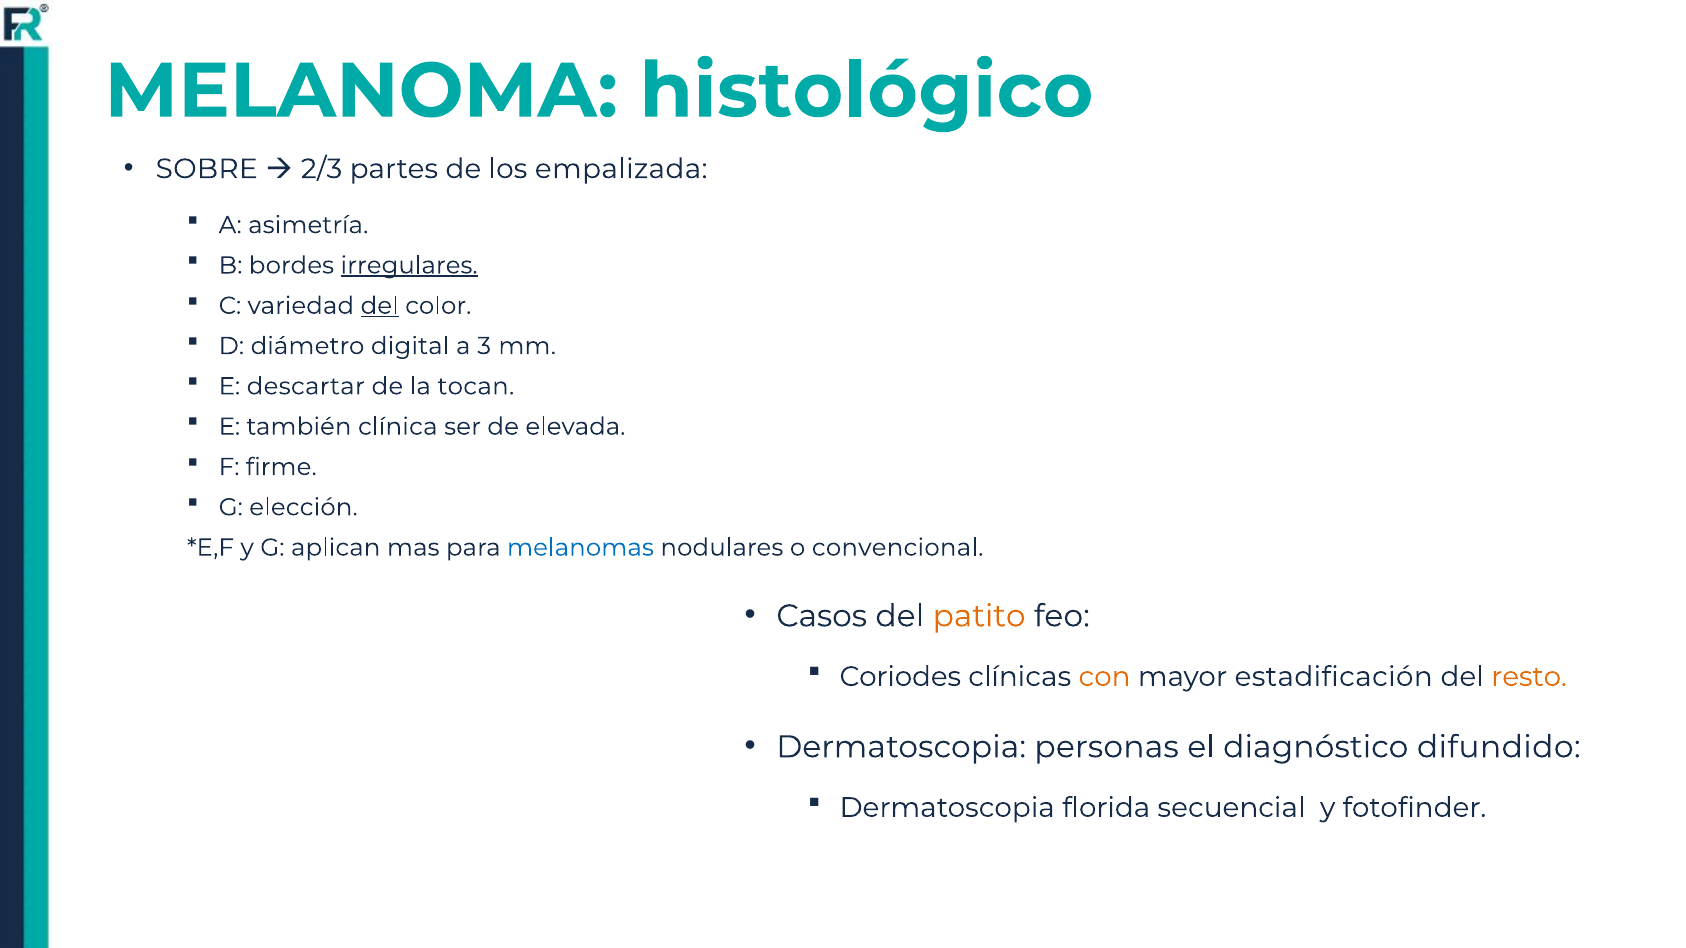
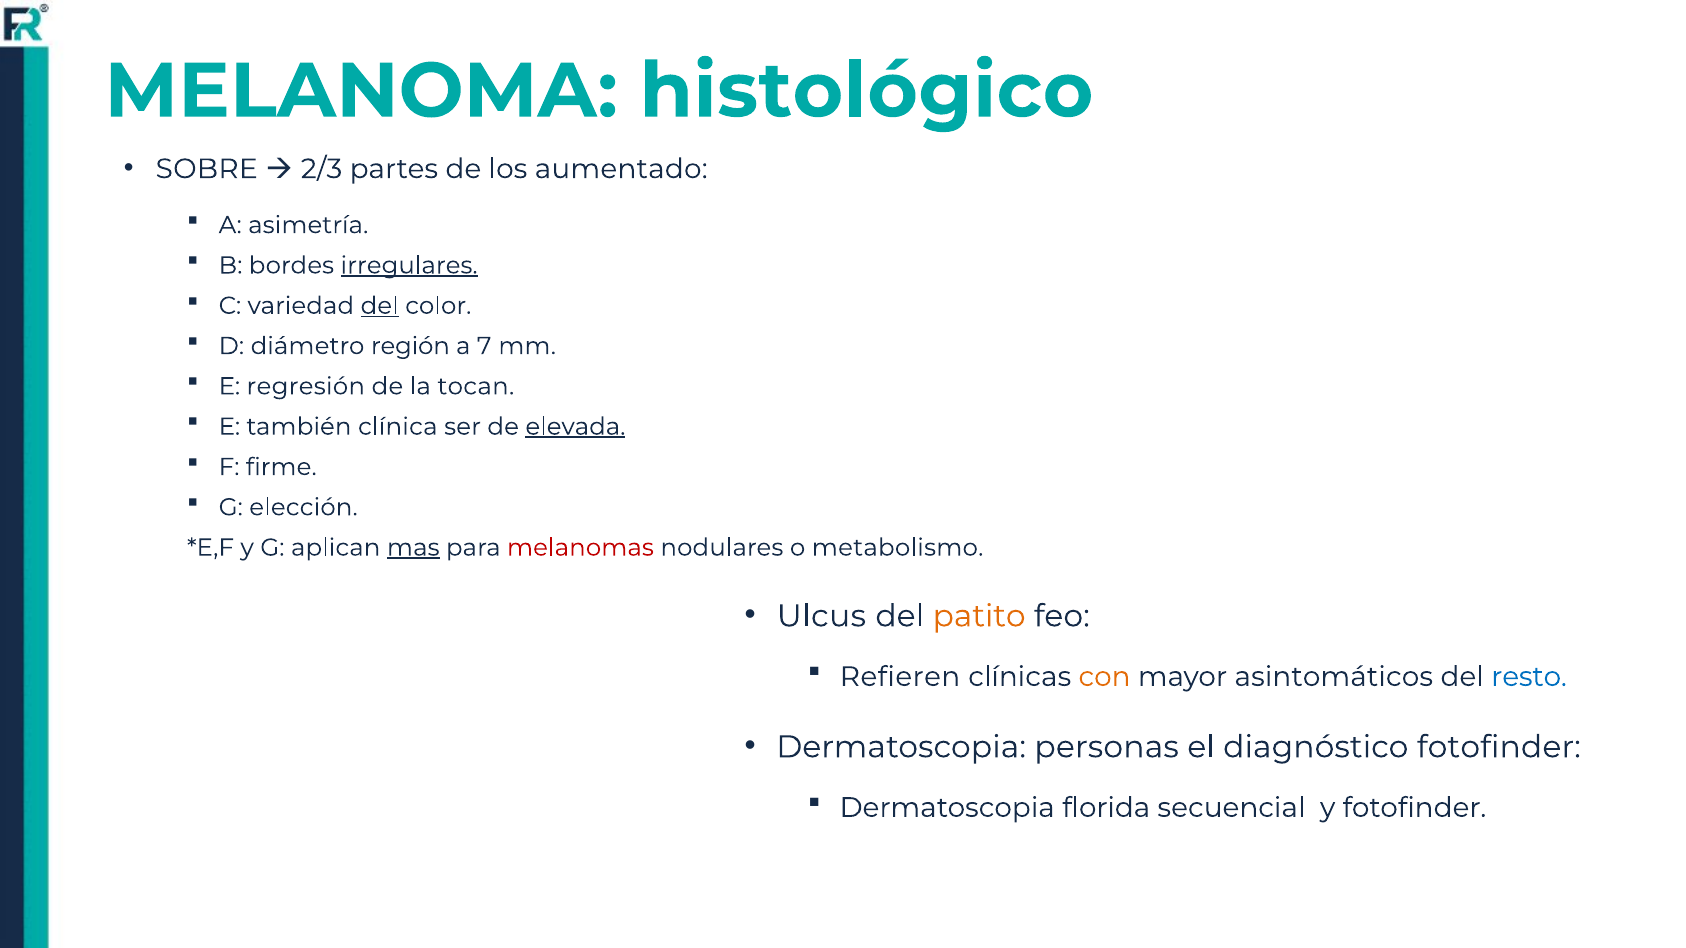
empalizada: empalizada -> aumentado (621, 169)
digital: digital -> región (410, 346)
3: 3 -> 7 (484, 346)
descartar: descartar -> regresión (306, 386)
elevada underline: none -> present (575, 427)
mas underline: none -> present (413, 548)
melanomas colour: blue -> red (580, 548)
convencional: convencional -> metabolismo (898, 548)
Casos: Casos -> Ulcus (821, 616)
Coriodes: Coriodes -> Refieren (900, 677)
estadificación: estadificación -> asintomáticos (1334, 677)
resto colour: orange -> blue (1529, 677)
diagnóstico difundido: difundido -> fotofinder (1499, 747)
